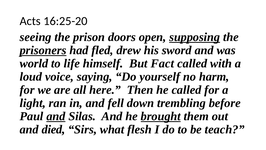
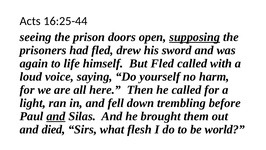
16:25-20: 16:25-20 -> 16:25-44 (65, 21)
prisoners underline: present -> none (43, 50)
world: world -> again (34, 63)
But Fact: Fact -> Fled (162, 63)
brought underline: present -> none (161, 116)
teach: teach -> world (225, 129)
